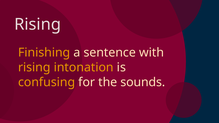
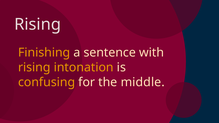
sounds: sounds -> middle (143, 82)
